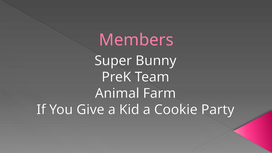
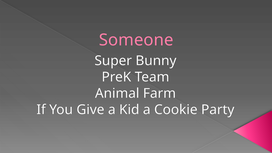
Members: Members -> Someone (136, 40)
